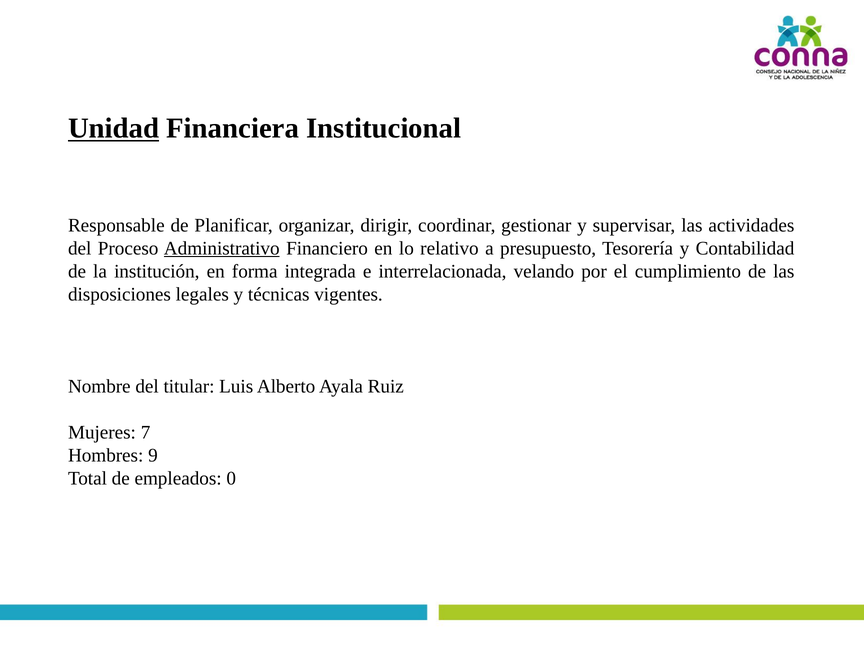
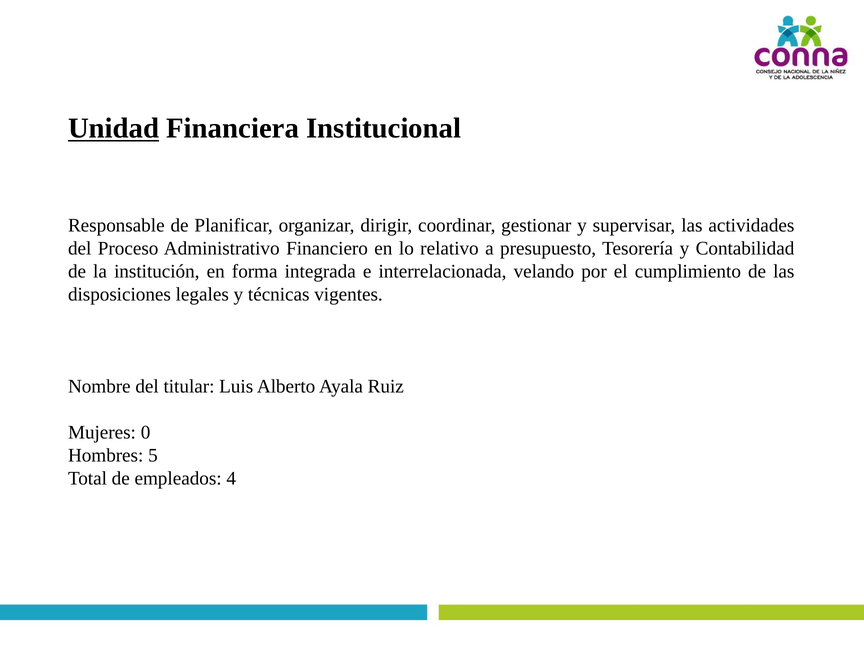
Administrativo underline: present -> none (222, 248)
7: 7 -> 0 (146, 432)
9: 9 -> 5 (153, 455)
0: 0 -> 4 (231, 478)
